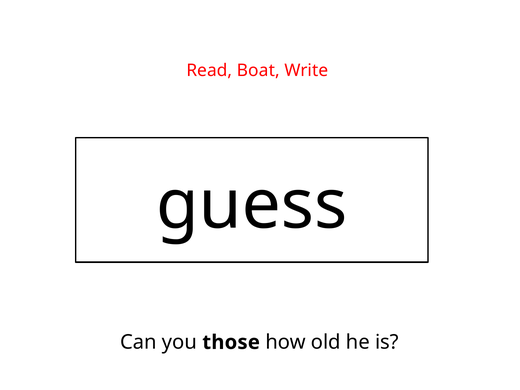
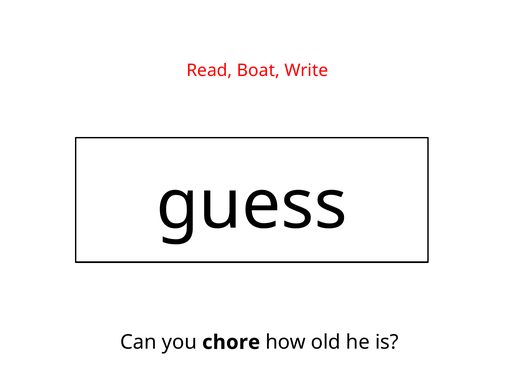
those: those -> chore (231, 342)
